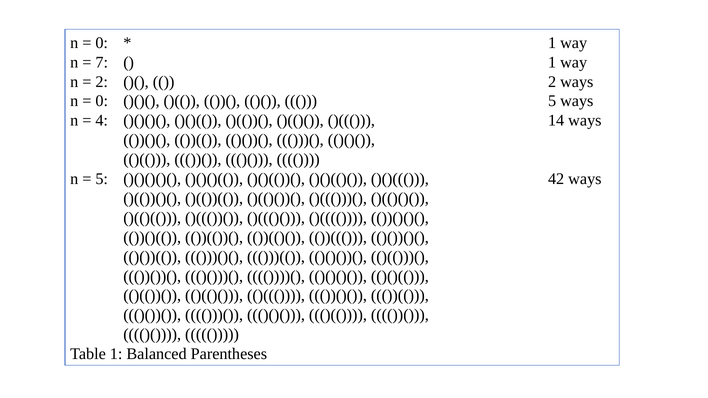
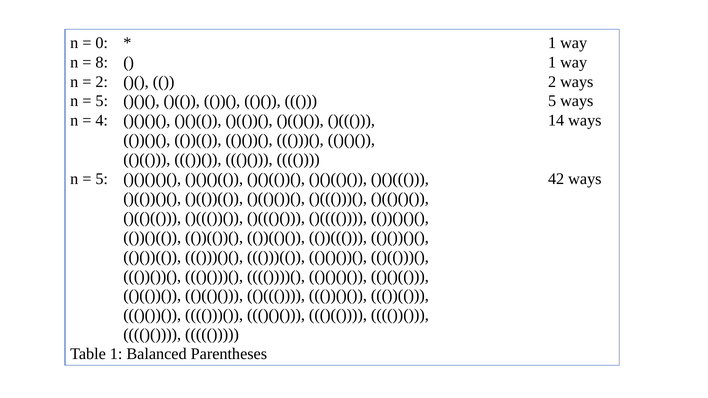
7: 7 -> 8 (102, 62)
0: 0 -> 5 (102, 101)
